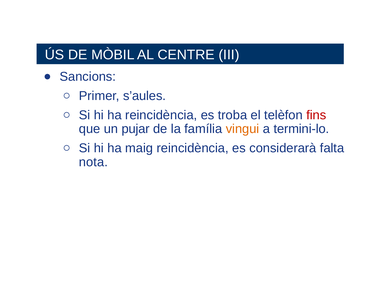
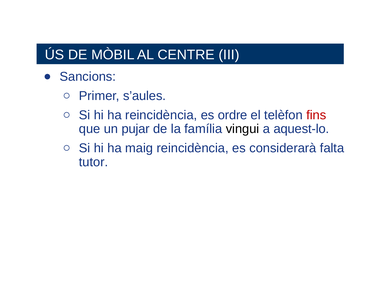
troba: troba -> ordre (233, 115)
vingui colour: orange -> black (243, 129)
termini-lo: termini-lo -> aquest-lo (301, 129)
nota: nota -> tutor (94, 162)
